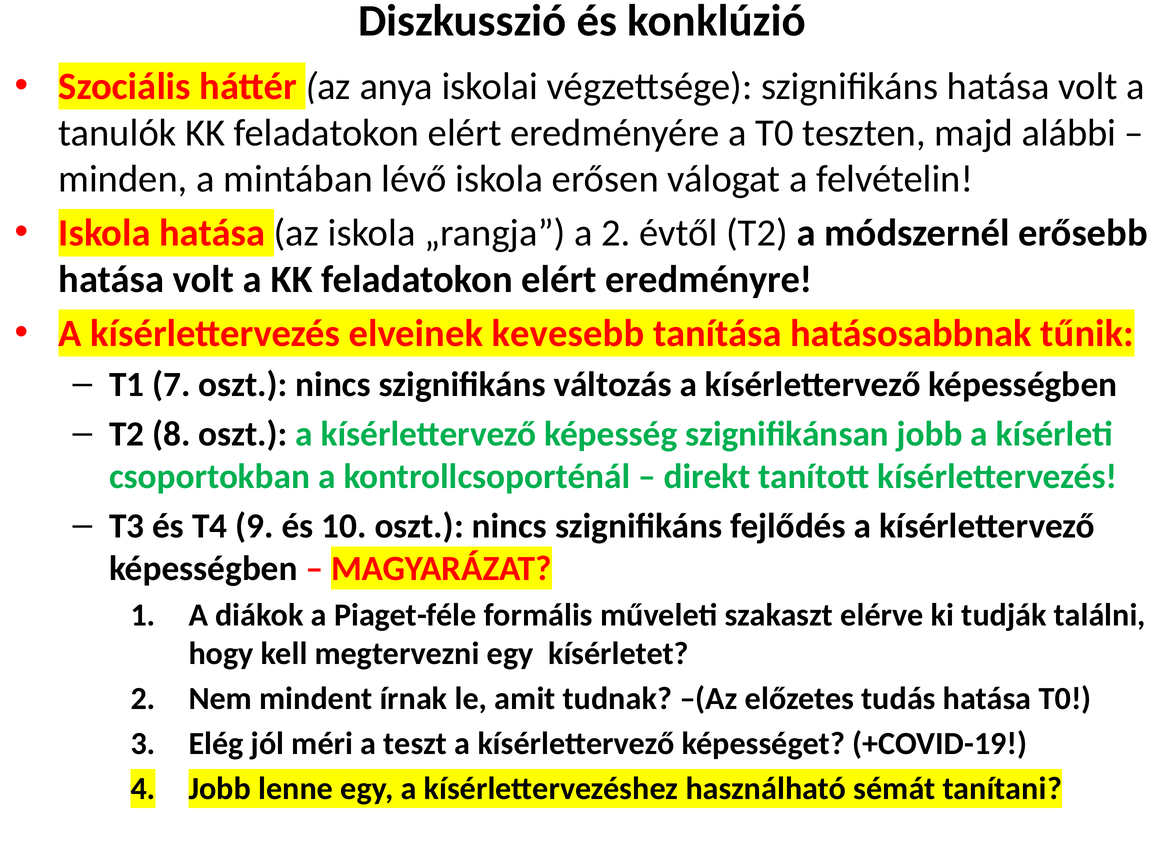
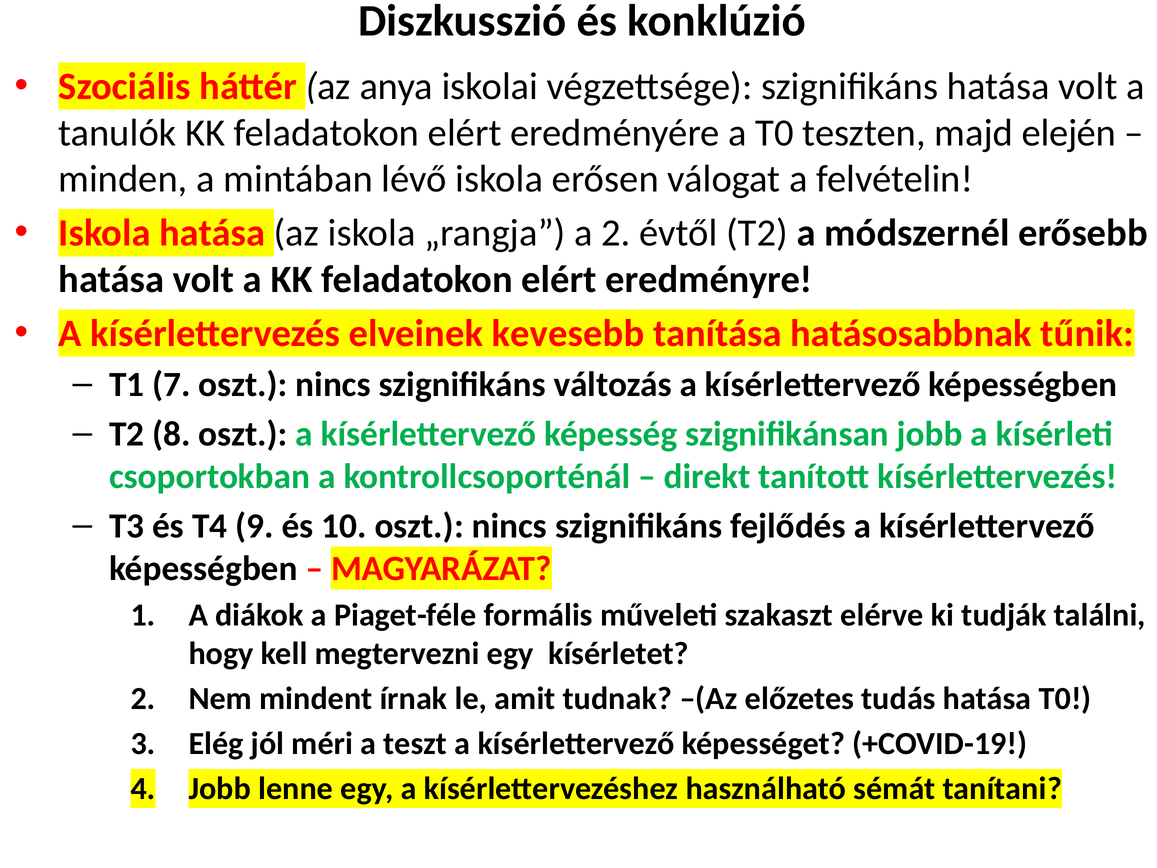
alábbi: alábbi -> elején (1069, 133)
